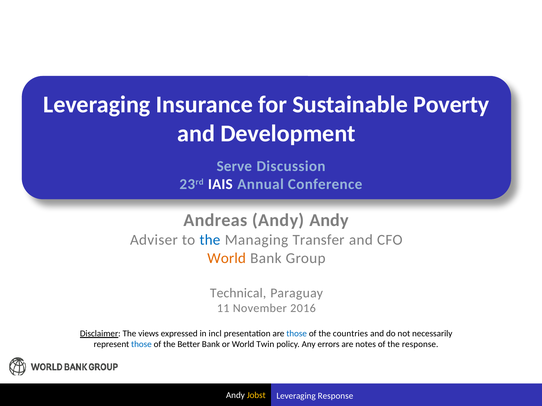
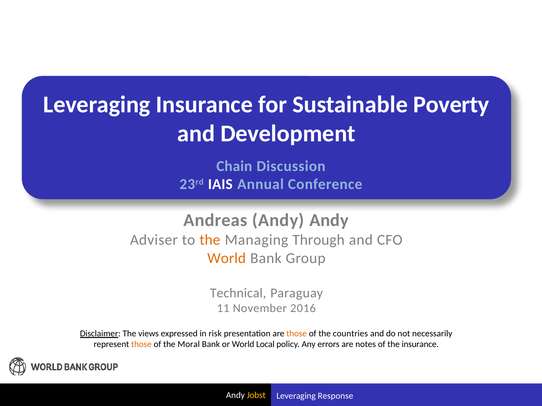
Serve: Serve -> Chain (234, 166)
the colour: blue -> orange (210, 240)
Transfer: Transfer -> Through (318, 240)
incl: incl -> risk (215, 334)
those colour: blue -> orange (297, 334)
those colour: blue -> orange (141, 345)
Better: Better -> Moral (189, 345)
Twin: Twin -> Local (265, 345)
the response: response -> insurance (420, 345)
